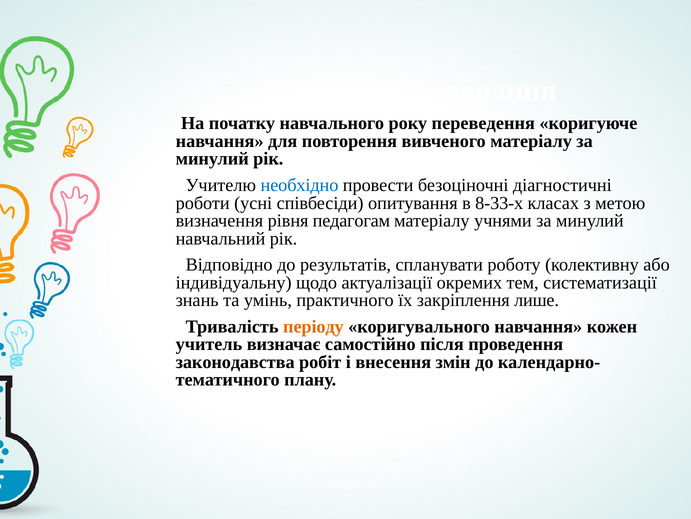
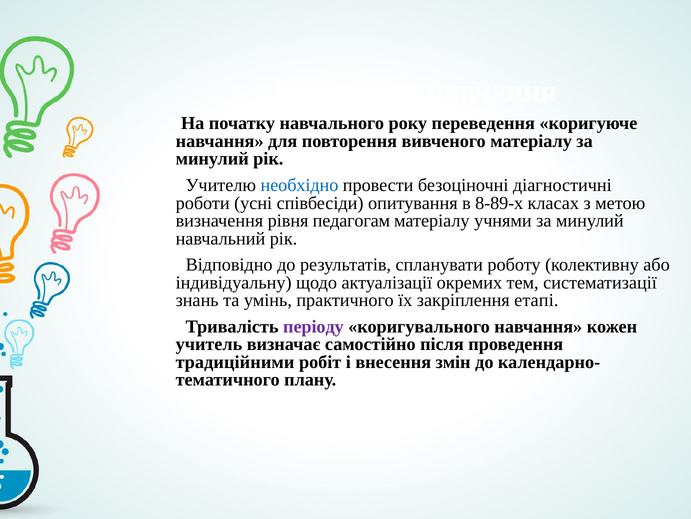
8-33-х: 8-33-х -> 8-89-х (499, 203)
лише: лише -> етапі (536, 300)
періоду colour: orange -> purple (313, 326)
законодавства: законодавства -> традиційними (235, 362)
